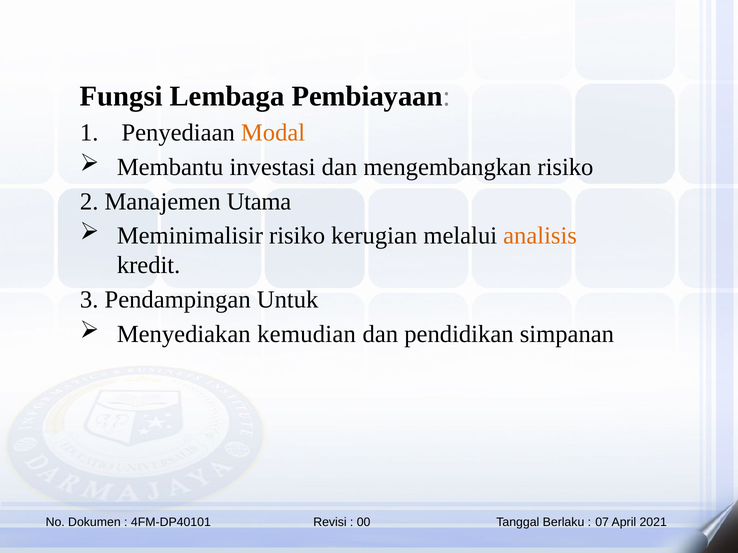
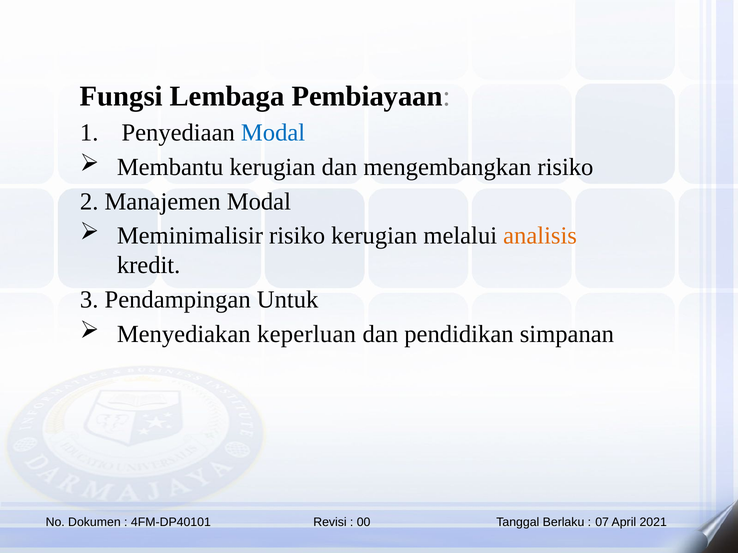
Modal colour: orange -> blue (273, 133)
Membantu investasi: investasi -> kerugian (273, 167)
Manajemen Utama: Utama -> Modal (259, 202)
kemudian: kemudian -> keperluan (307, 334)
